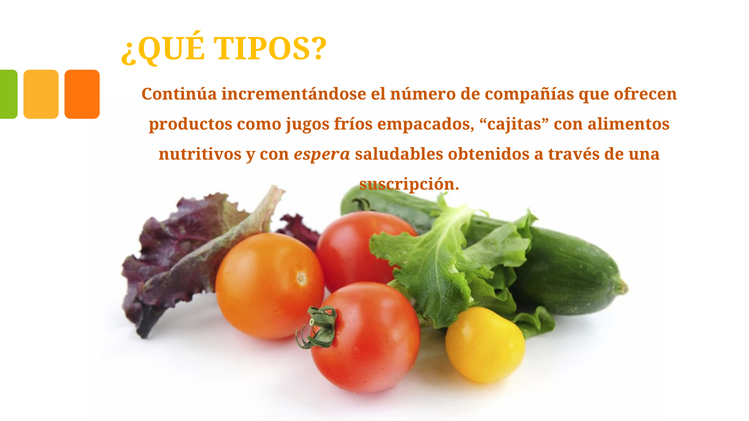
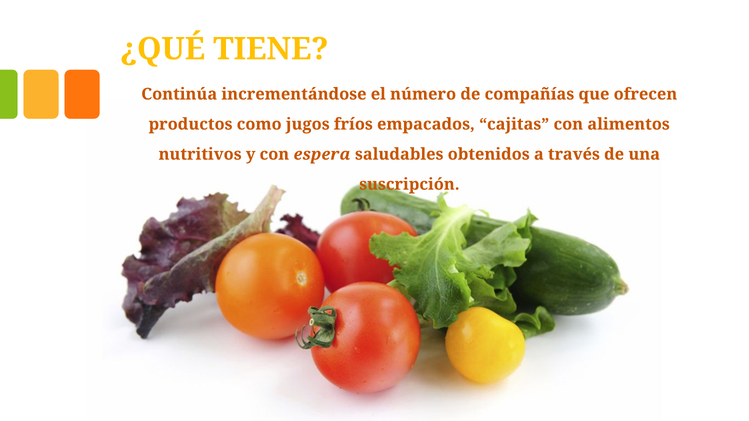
TIPOS: TIPOS -> TIENE (271, 49)
